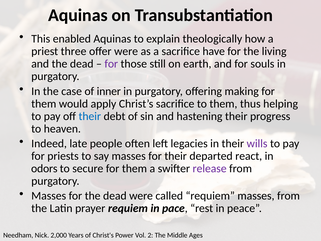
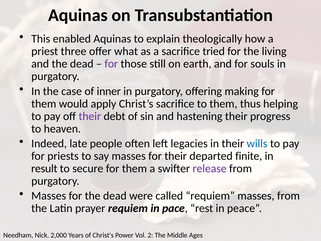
offer were: were -> what (126, 51)
have: have -> tried (214, 51)
their colour: blue -> purple (90, 116)
wills colour: purple -> blue (257, 143)
react: react -> finite (249, 156)
odors: odors -> result (44, 168)
